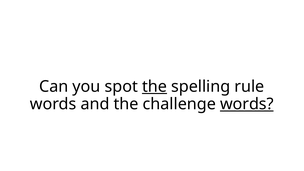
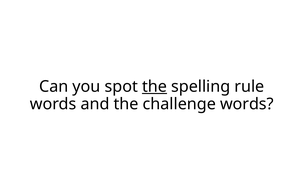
words underline: present -> none (247, 104)
